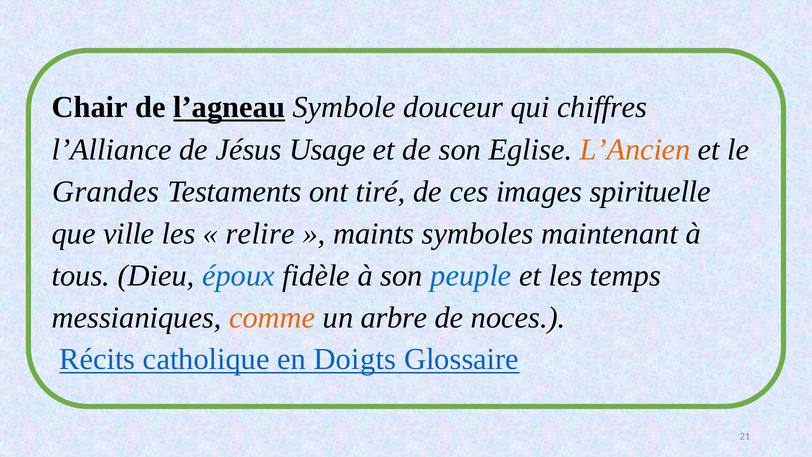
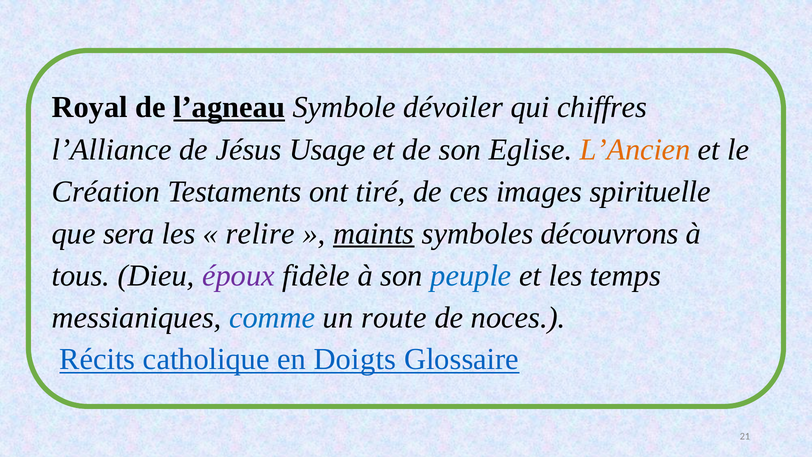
Chair: Chair -> Royal (90, 107)
douceur: douceur -> dévoiler (453, 107)
Grandes: Grandes -> Création (106, 191)
ville: ville -> sera (129, 233)
maints underline: none -> present (374, 233)
maintenant: maintenant -> découvrons (610, 233)
époux colour: blue -> purple (239, 275)
comme colour: orange -> blue (272, 317)
arbre: arbre -> route (394, 317)
